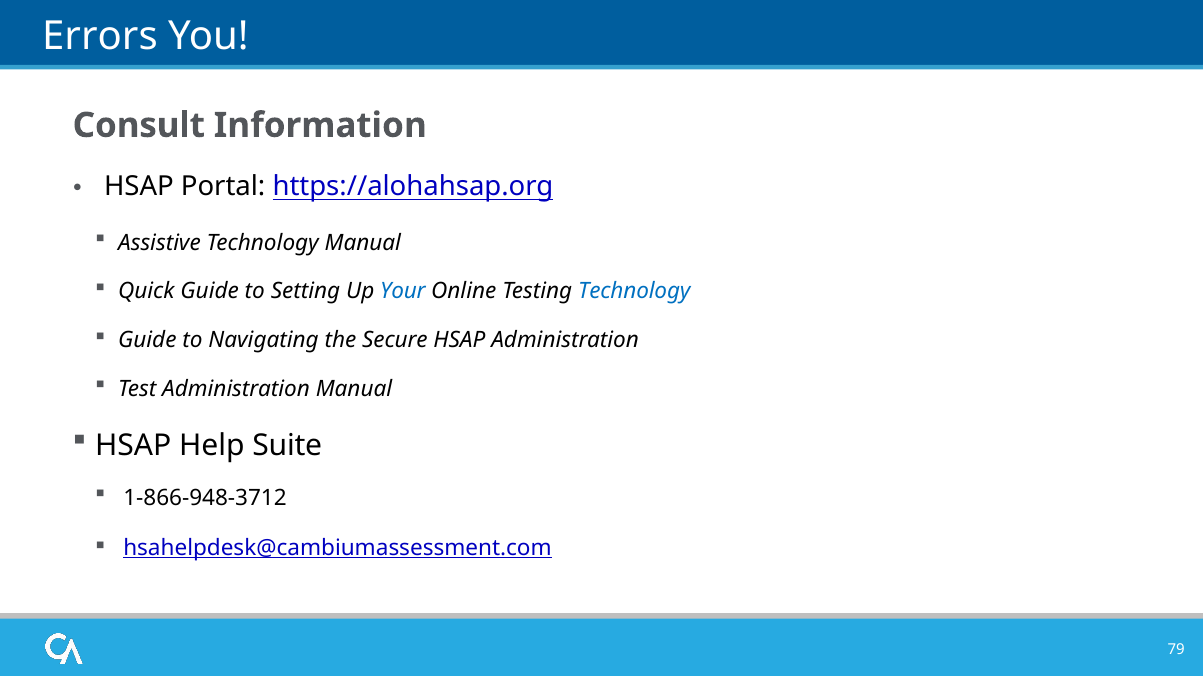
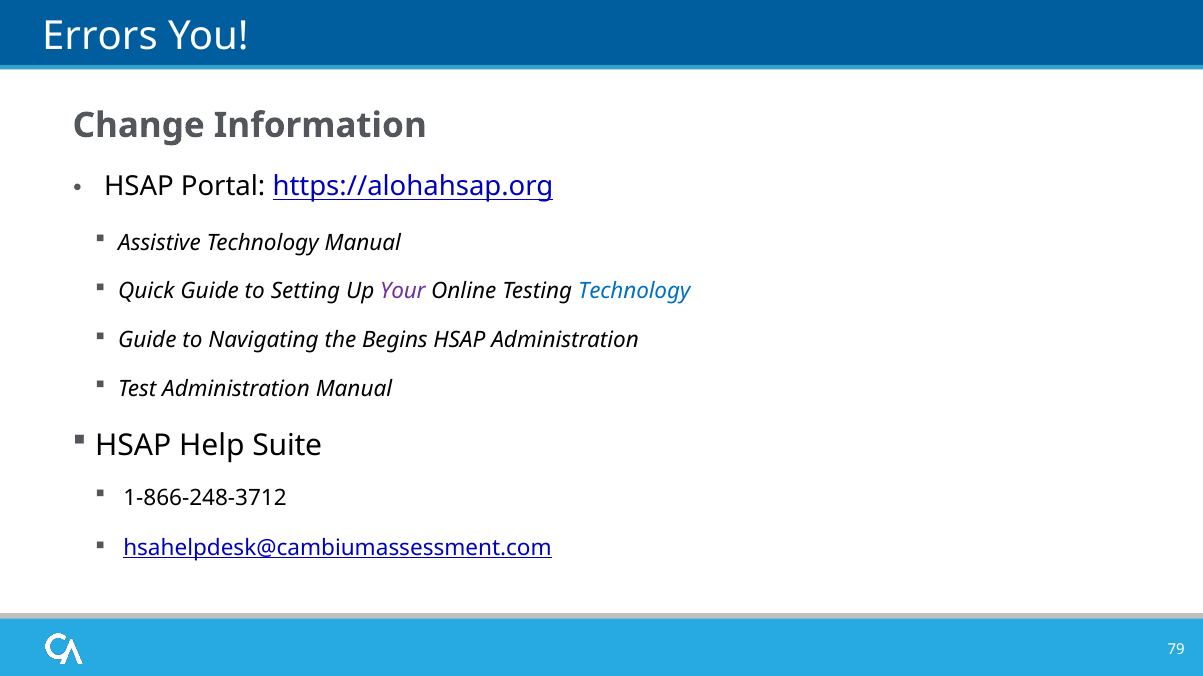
Consult: Consult -> Change (139, 125)
Your colour: blue -> purple (403, 292)
Secure: Secure -> Begins (395, 341)
1-866-948-3712: 1-866-948-3712 -> 1-866-248-3712 (205, 498)
